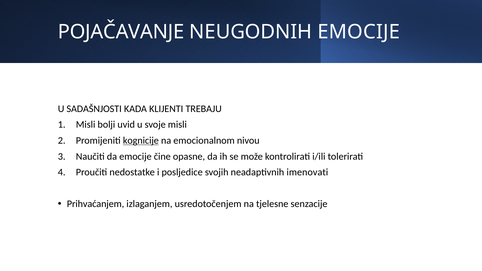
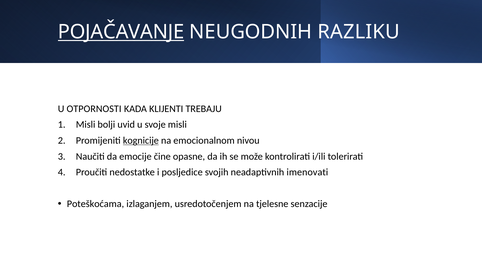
POJAČAVANJE underline: none -> present (121, 32)
NEUGODNIH EMOCIJE: EMOCIJE -> RAZLIKU (359, 32)
SADAŠNJOSTI: SADAŠNJOSTI -> OTPORNOSTI (94, 109)
Prihvaćanjem: Prihvaćanjem -> Poteškoćama (96, 204)
